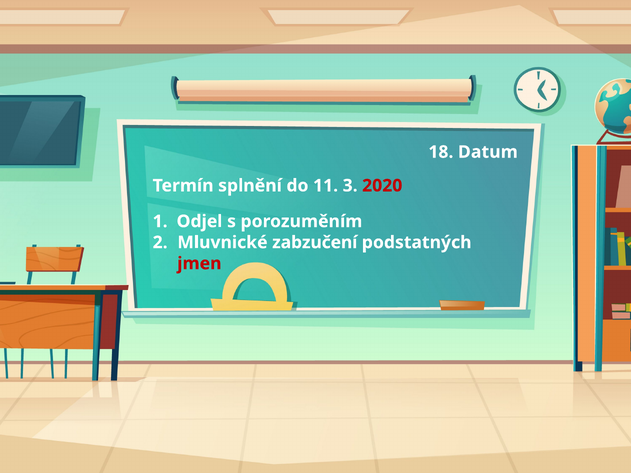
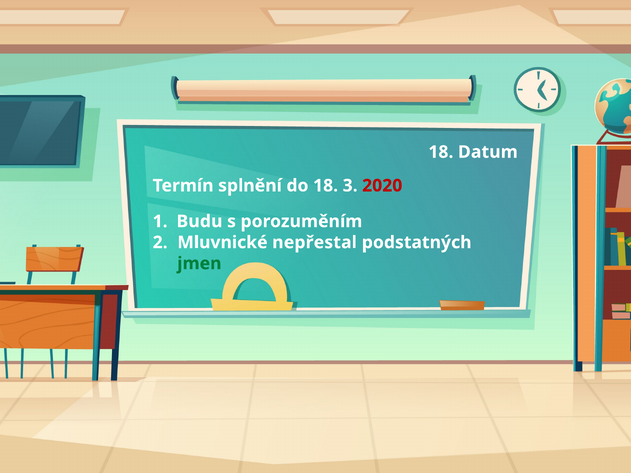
do 11: 11 -> 18 (326, 186)
Odjel: Odjel -> Budu (200, 222)
zabzučení: zabzučení -> nepřestal (315, 243)
jmen colour: red -> green (199, 264)
